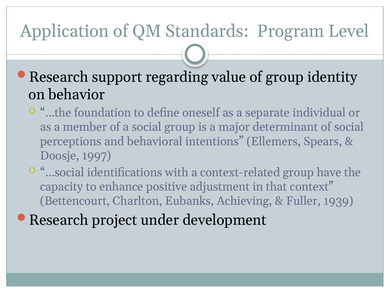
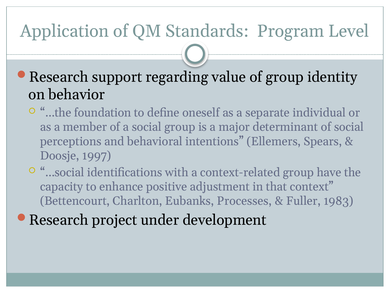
Achieving: Achieving -> Processes (244, 201)
1939: 1939 -> 1983 (339, 201)
